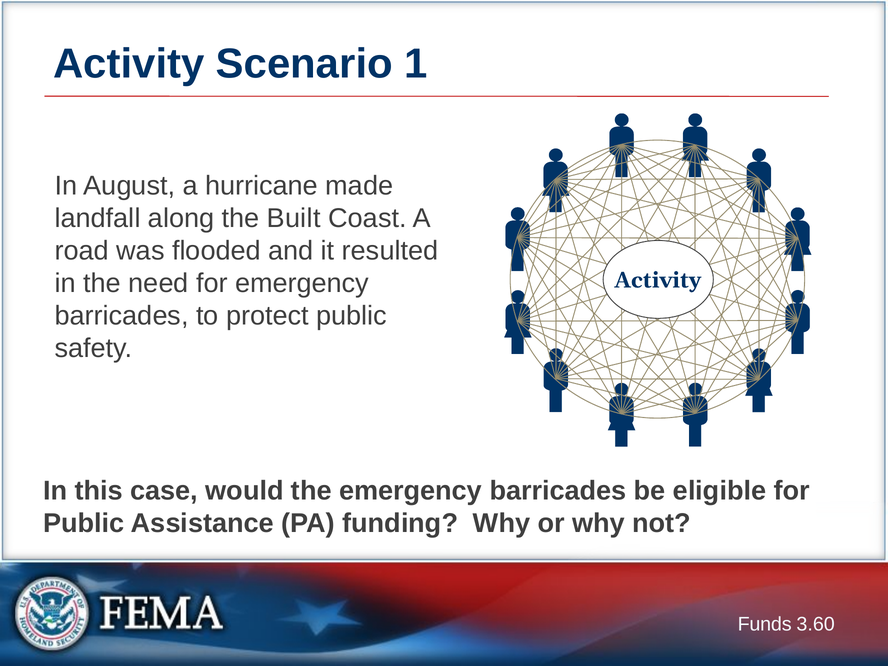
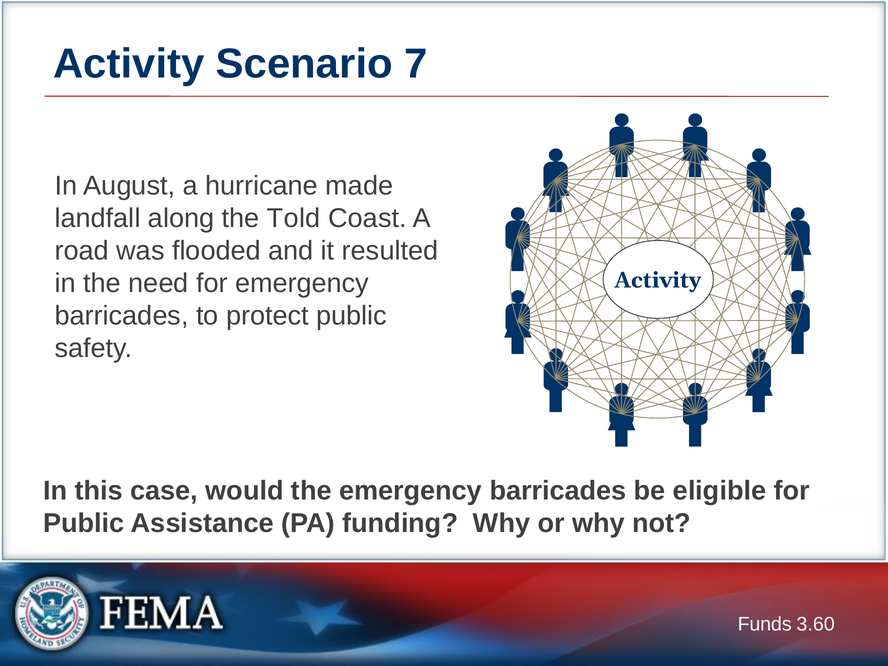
1: 1 -> 7 (416, 64)
Built: Built -> Told (294, 218)
